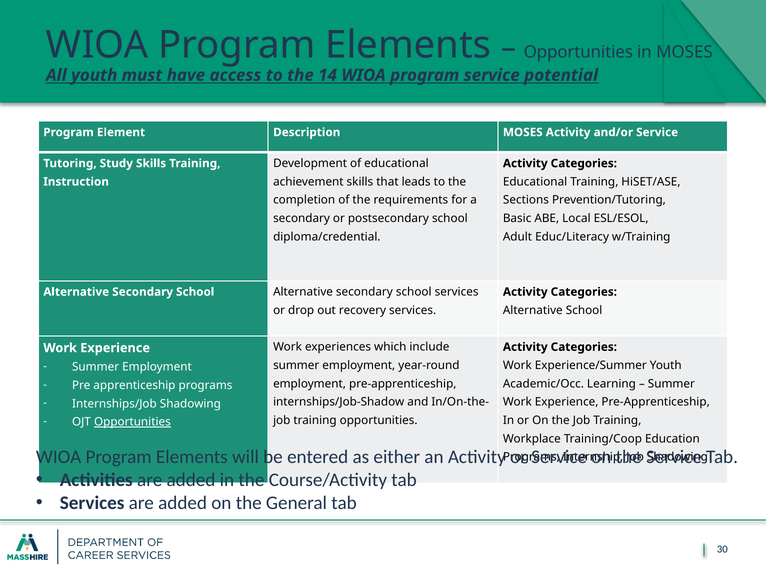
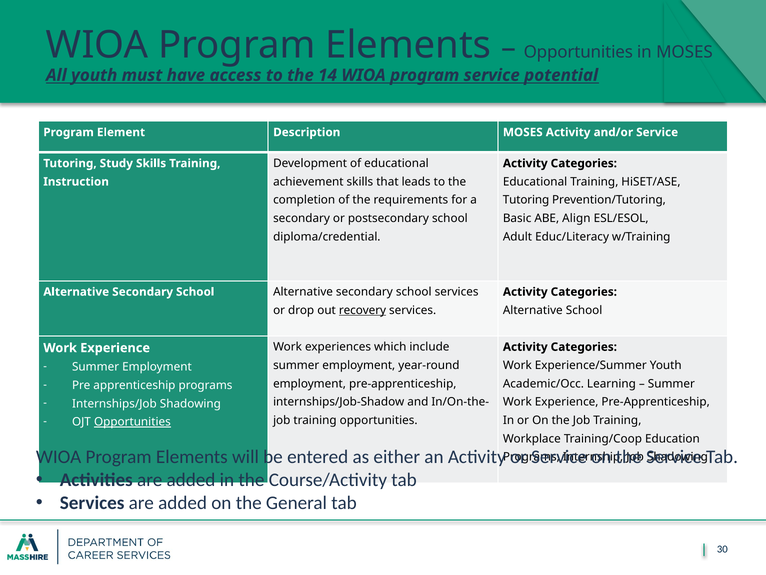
Sections: Sections -> Tutoring (526, 200)
Local: Local -> Align (576, 218)
recovery underline: none -> present (362, 310)
